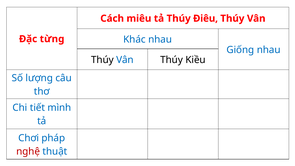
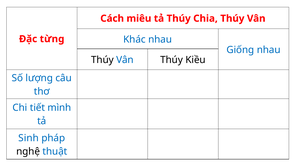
Điêu: Điêu -> Chia (205, 18)
Chơi: Chơi -> Sinh (29, 138)
nghệ colour: red -> black (28, 151)
